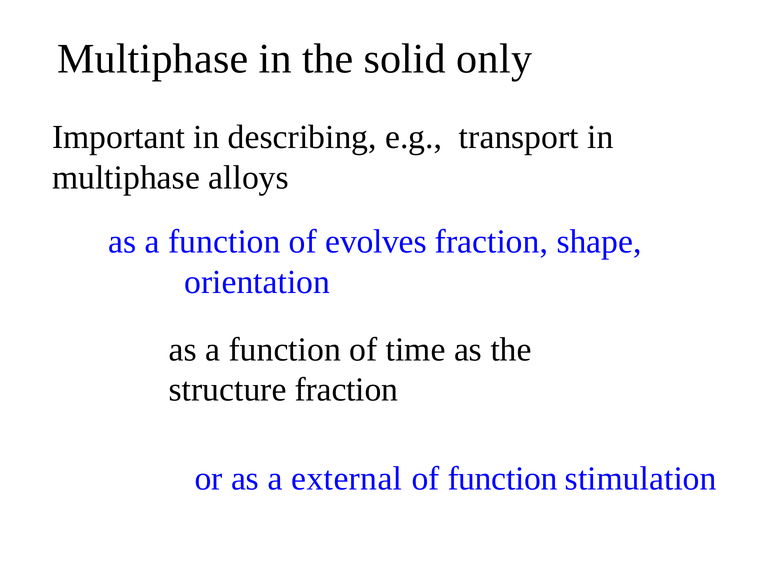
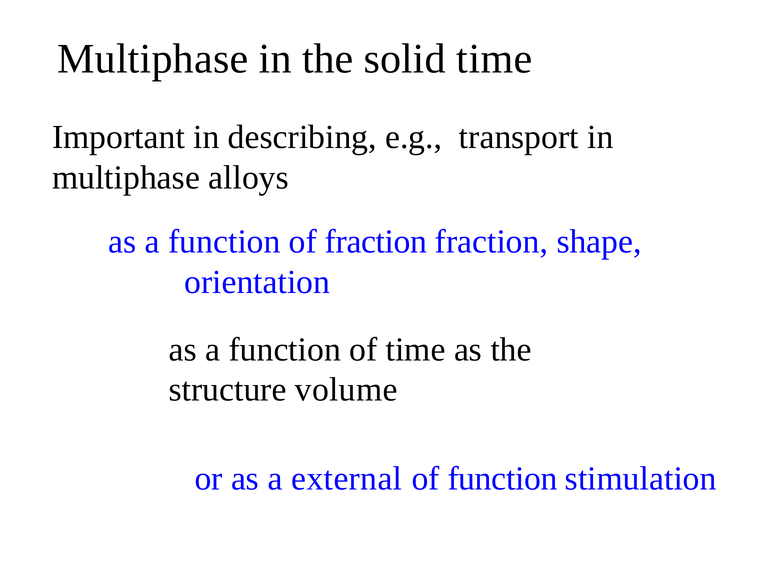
solid only: only -> time (494, 59)
of evolves: evolves -> fraction (376, 242)
structure fraction: fraction -> volume (346, 390)
